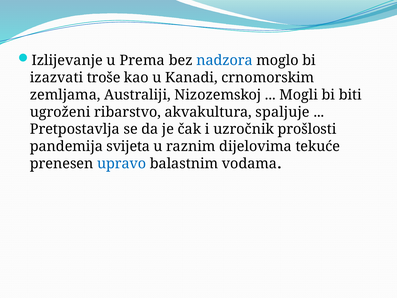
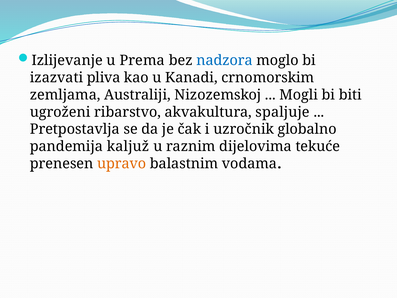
troše: troše -> pliva (104, 78)
prošlosti: prošlosti -> globalno (307, 129)
svijeta: svijeta -> kaljuž (128, 146)
upravo colour: blue -> orange (122, 164)
